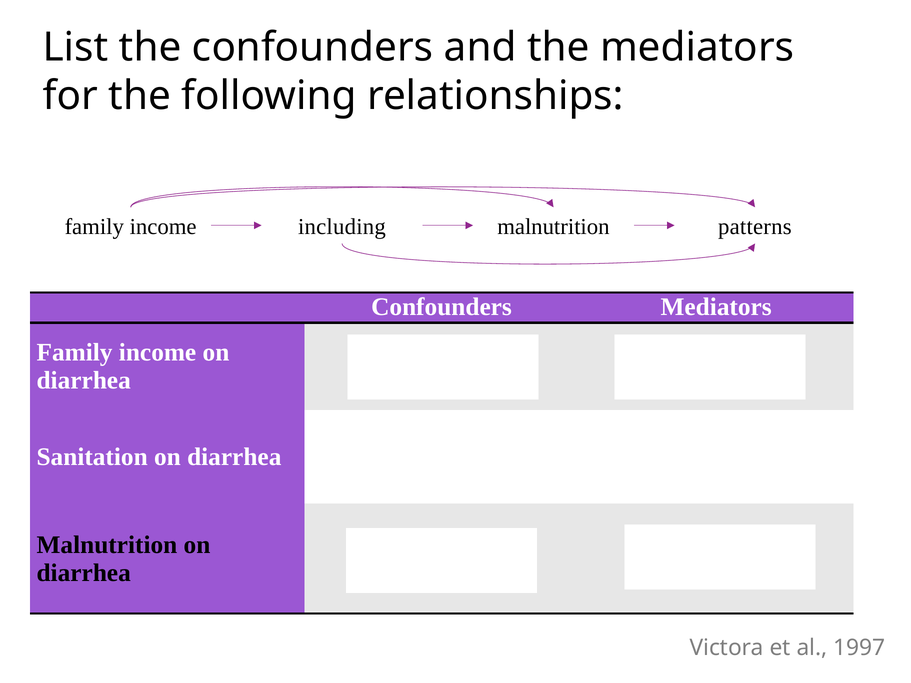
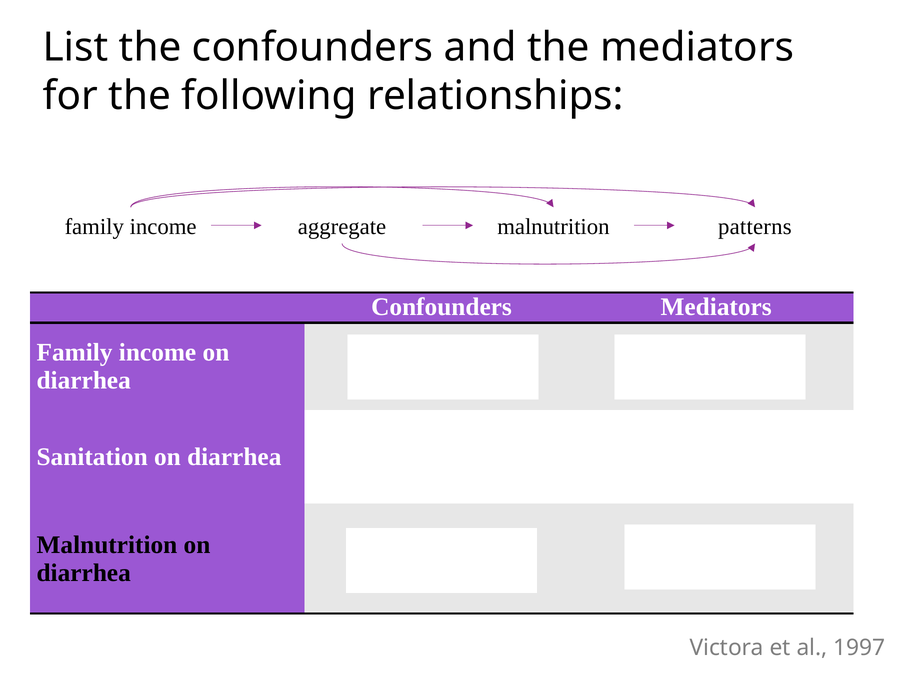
including: including -> aggregate (342, 227)
